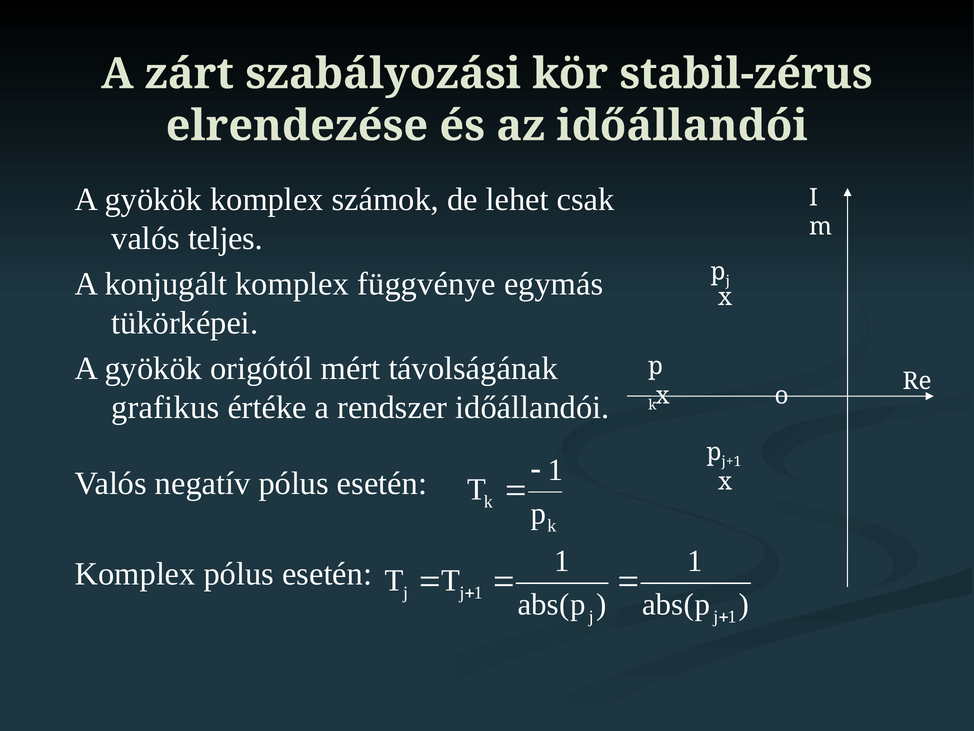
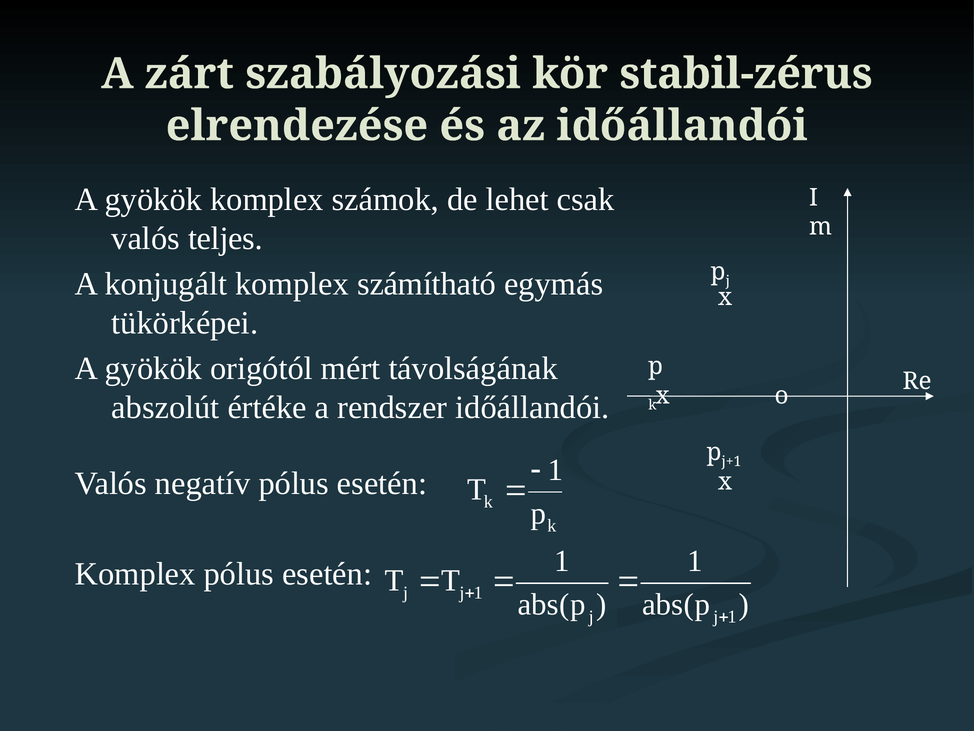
függvénye: függvénye -> számítható (427, 284)
grafikus: grafikus -> abszolút (165, 407)
